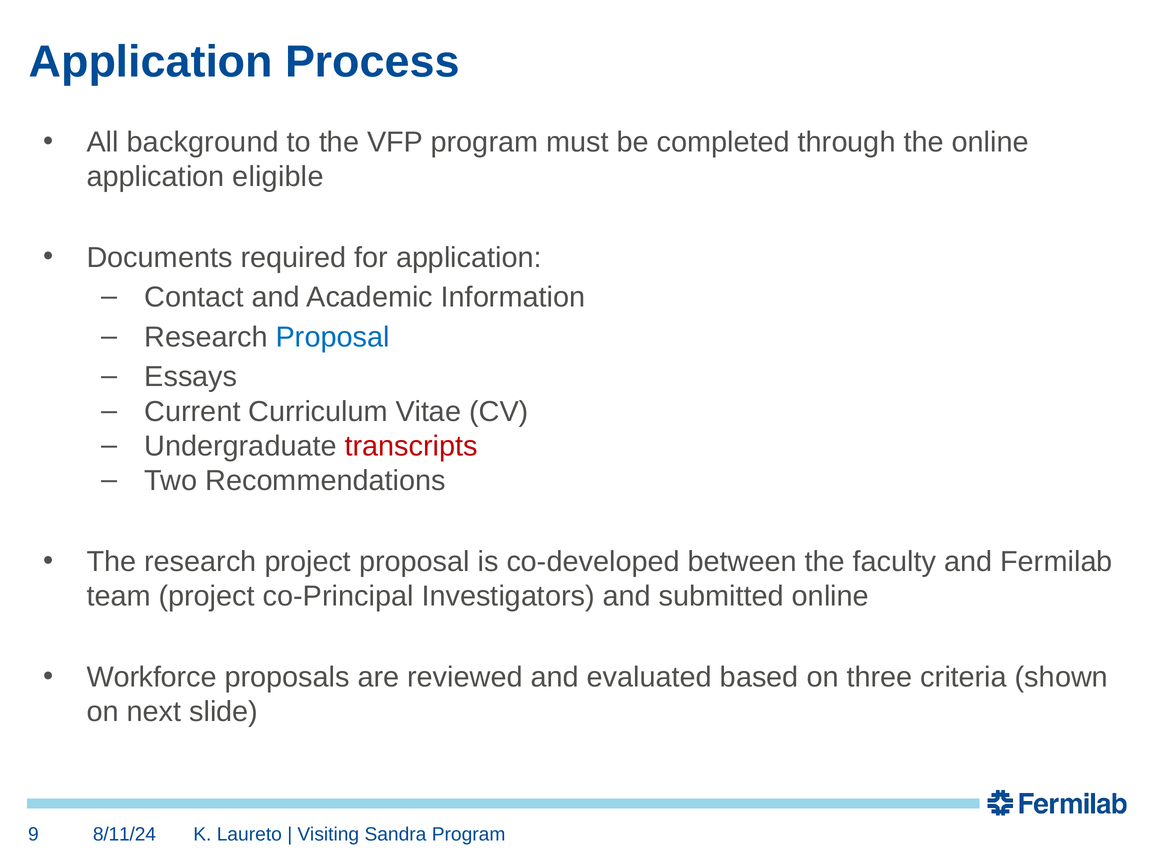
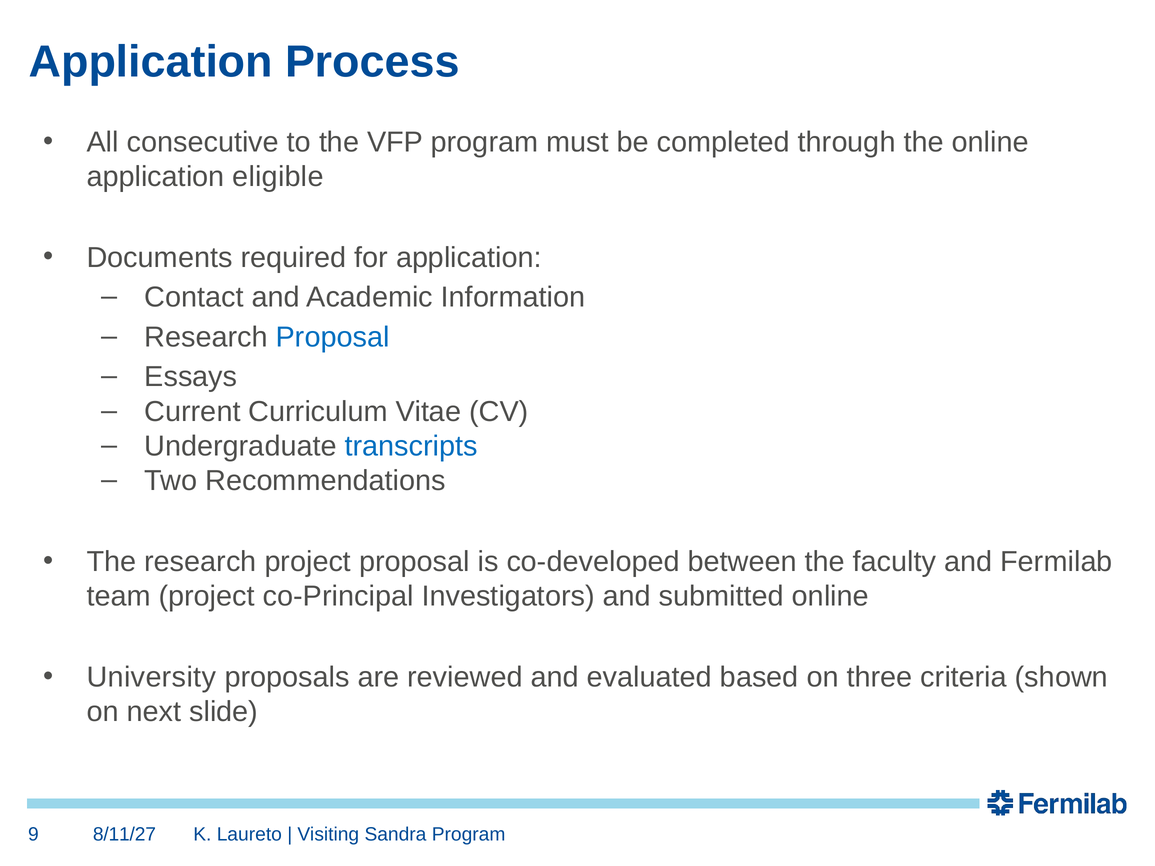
background: background -> consecutive (203, 142)
transcripts colour: red -> blue (411, 446)
Workforce: Workforce -> University (151, 677)
8/11/24: 8/11/24 -> 8/11/27 (124, 834)
